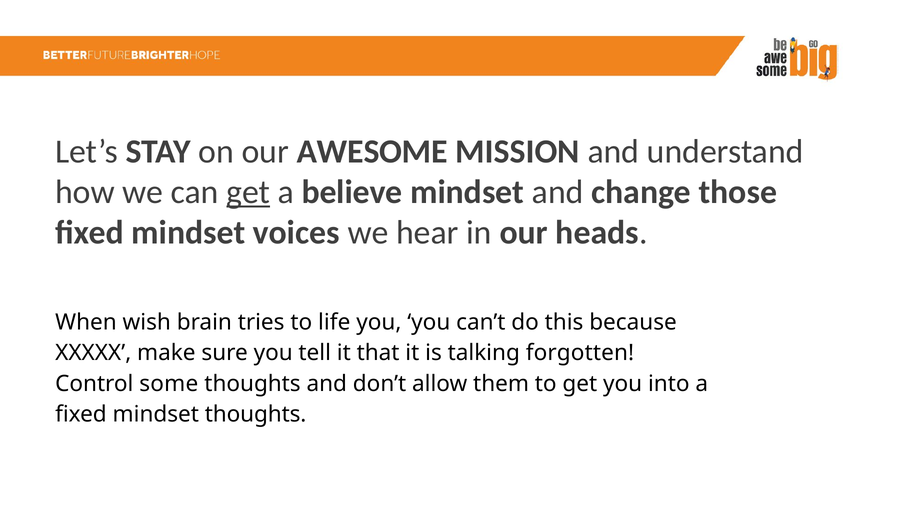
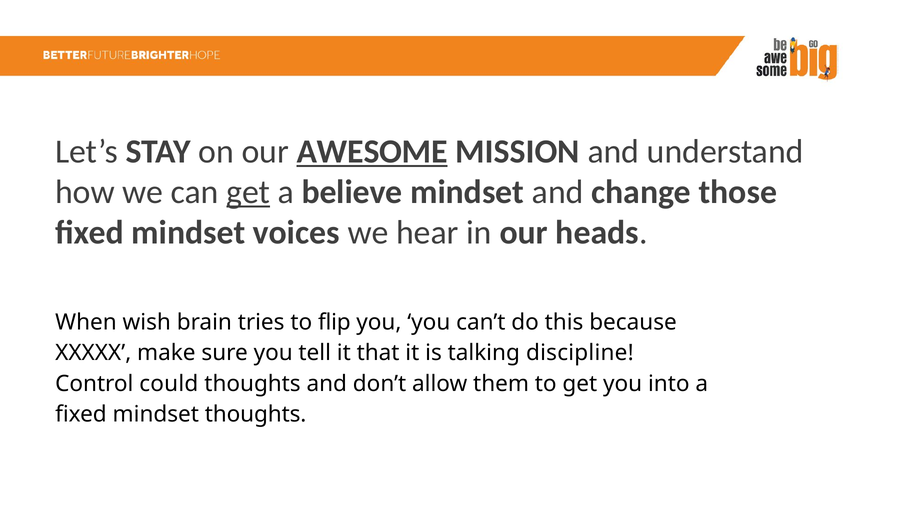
AWESOME underline: none -> present (372, 152)
life: life -> flip (334, 322)
forgotten: forgotten -> discipline (580, 353)
some: some -> could (169, 384)
